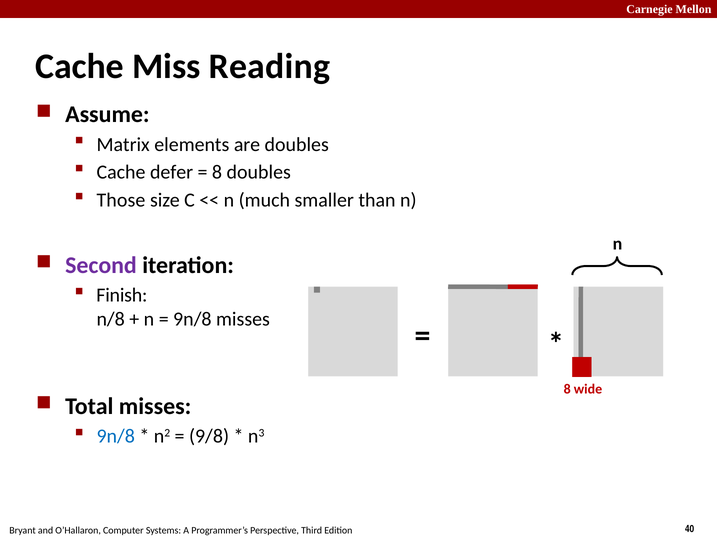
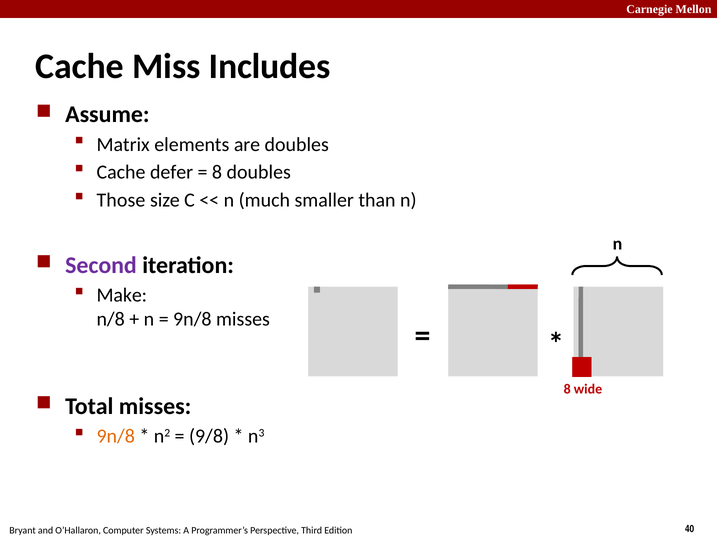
Reading: Reading -> Includes (270, 67)
Finish: Finish -> Make (122, 295)
9n/8 colour: blue -> orange (116, 436)
